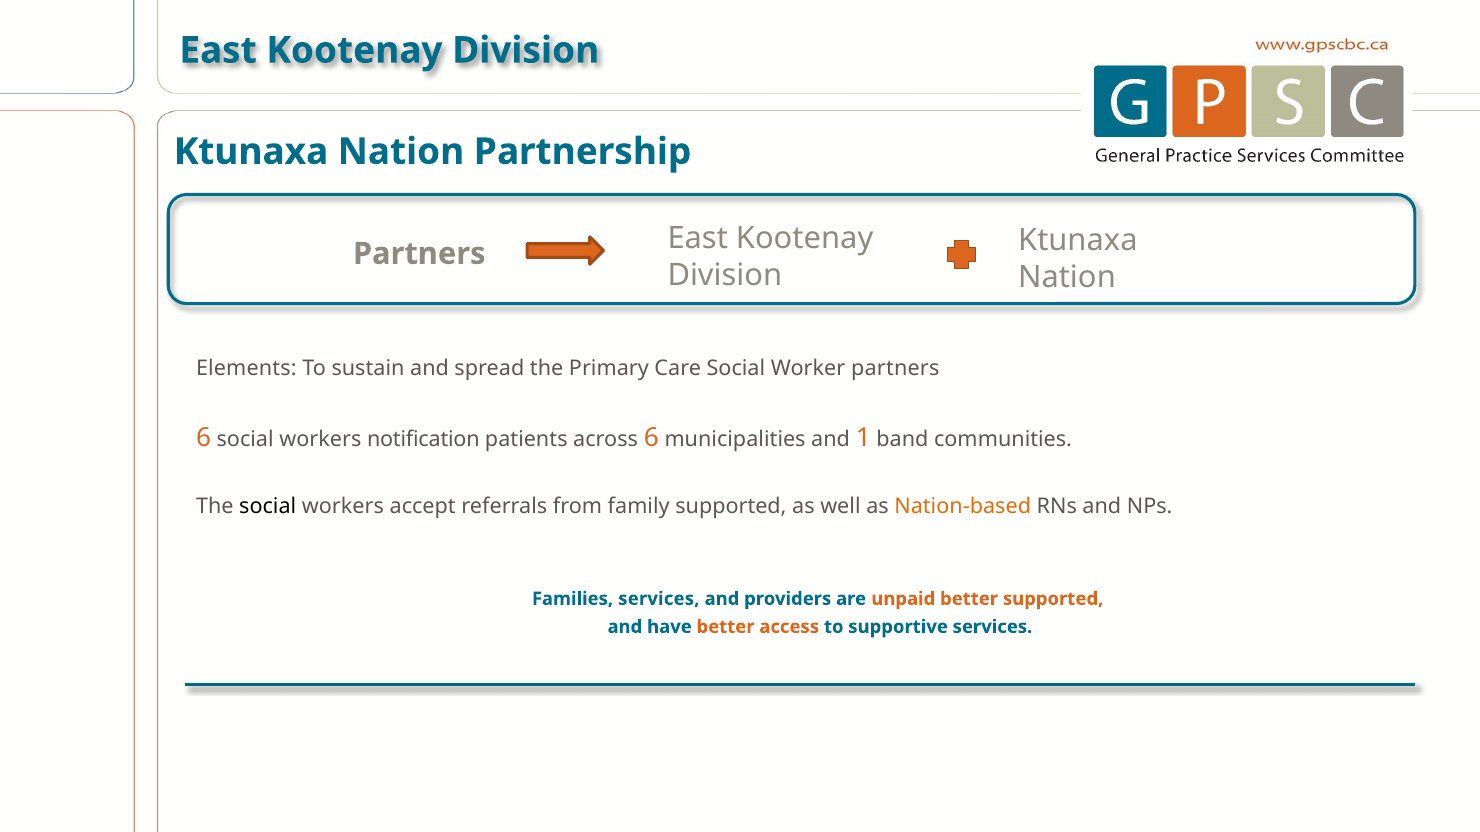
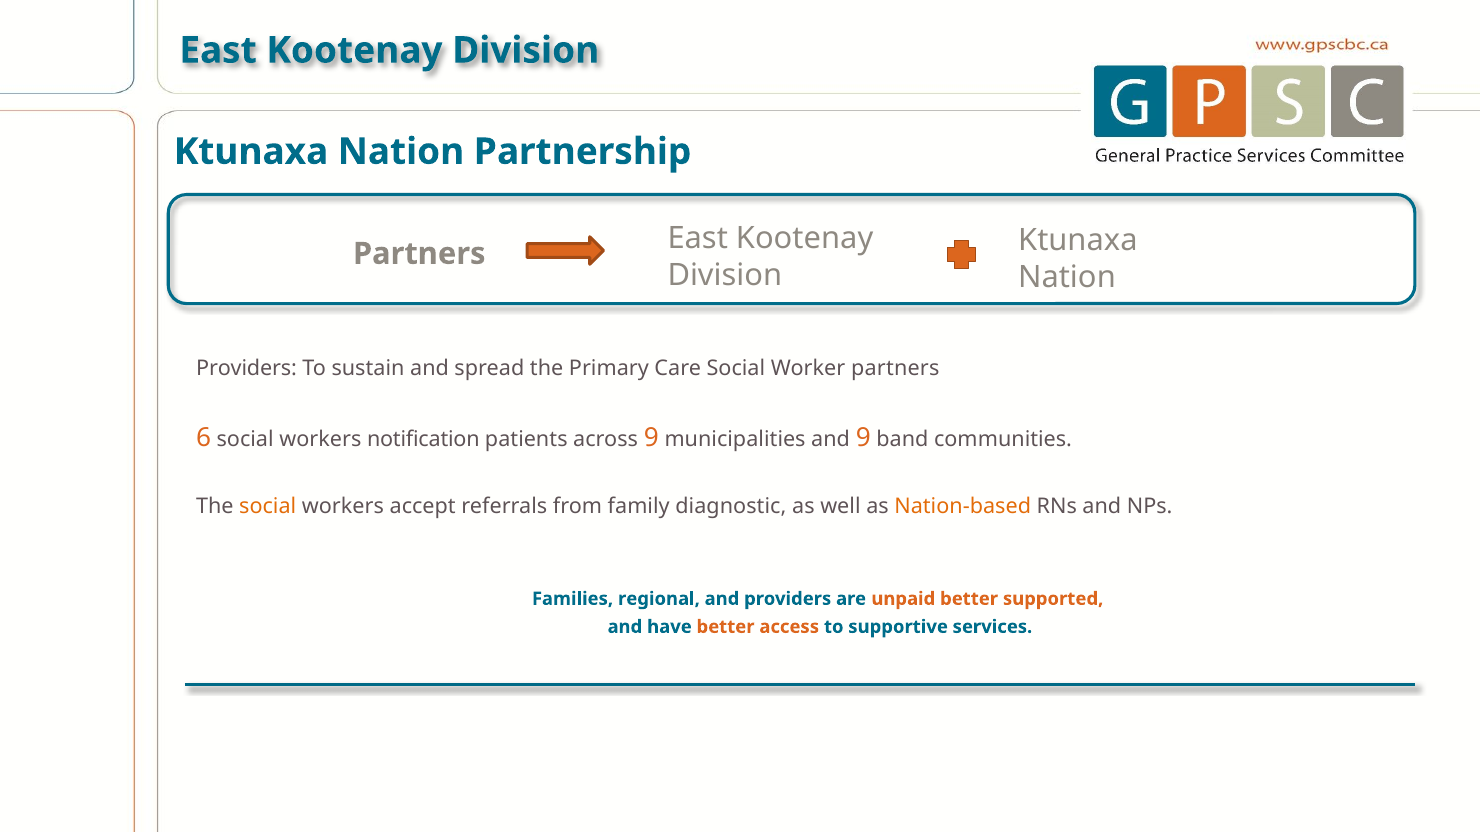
Elements: Elements -> Providers (246, 369)
across 6: 6 -> 9 (651, 438)
and 1: 1 -> 9 (863, 438)
social colour: black -> orange (268, 506)
family supported: supported -> diagnostic (731, 506)
Families services: services -> regional (659, 599)
